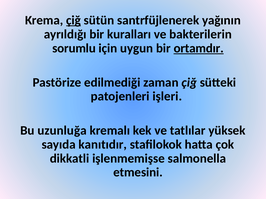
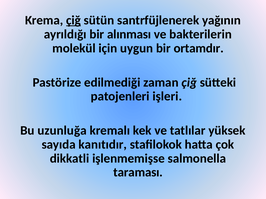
kuralları: kuralları -> alınması (129, 34)
sorumlu: sorumlu -> molekül (74, 48)
ortamdır underline: present -> none (199, 48)
etmesini: etmesini -> taraması (138, 173)
